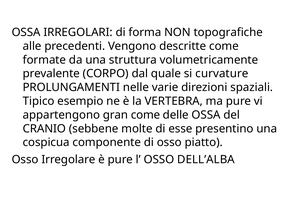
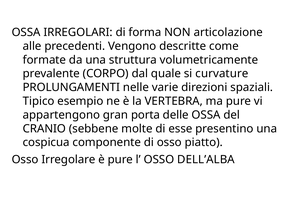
topografiche: topografiche -> articolazione (228, 32)
gran come: come -> porta (145, 115)
